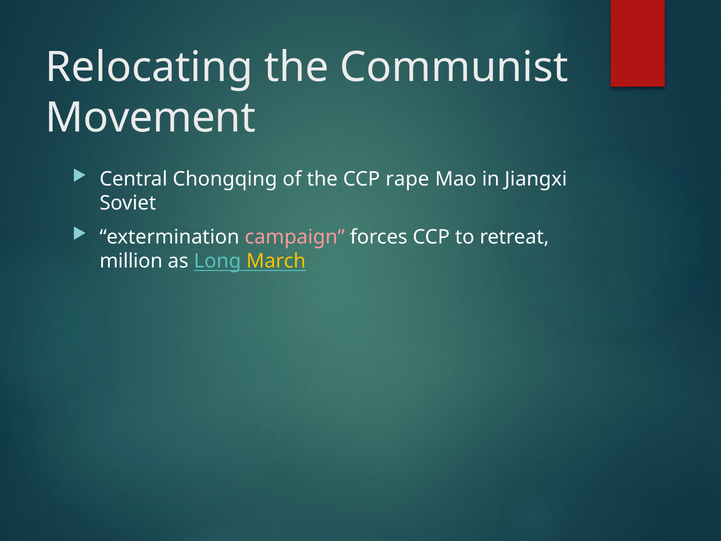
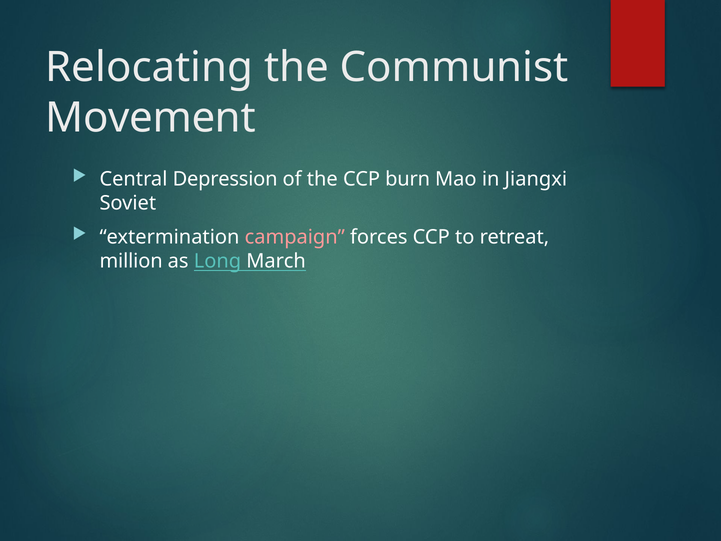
Chongqing: Chongqing -> Depression (225, 179)
rape: rape -> burn (408, 179)
March colour: yellow -> white (276, 261)
